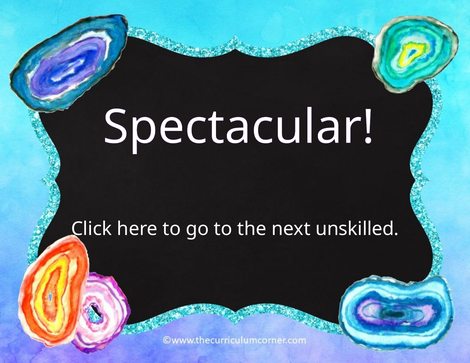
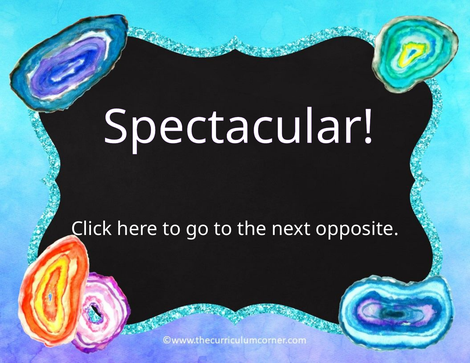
unskilled: unskilled -> opposite (357, 229)
